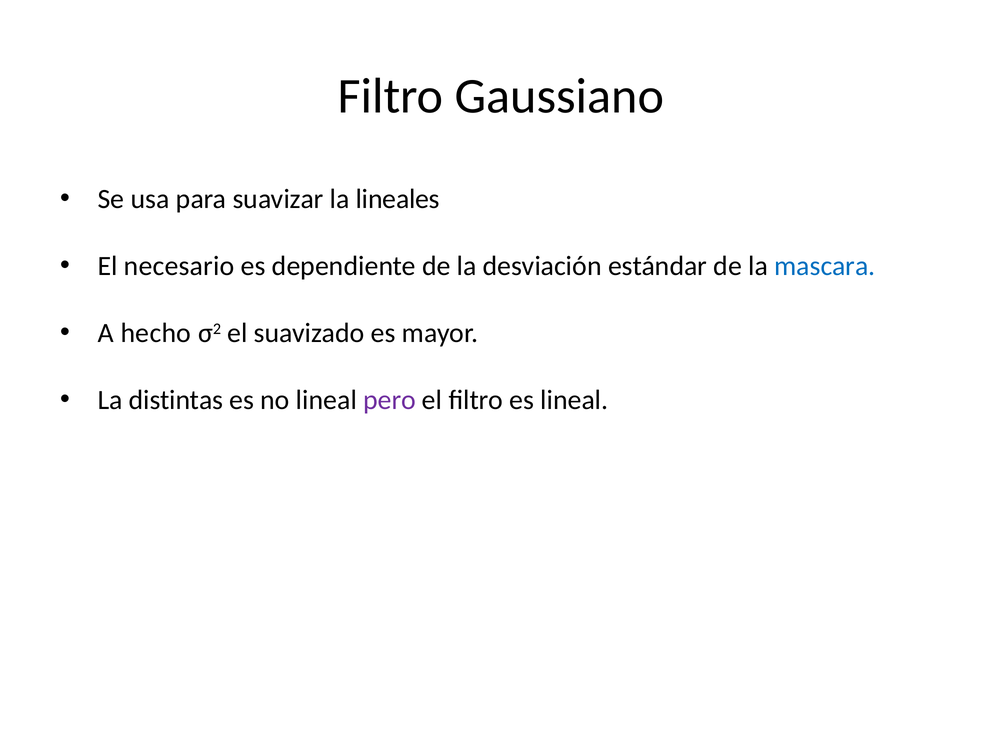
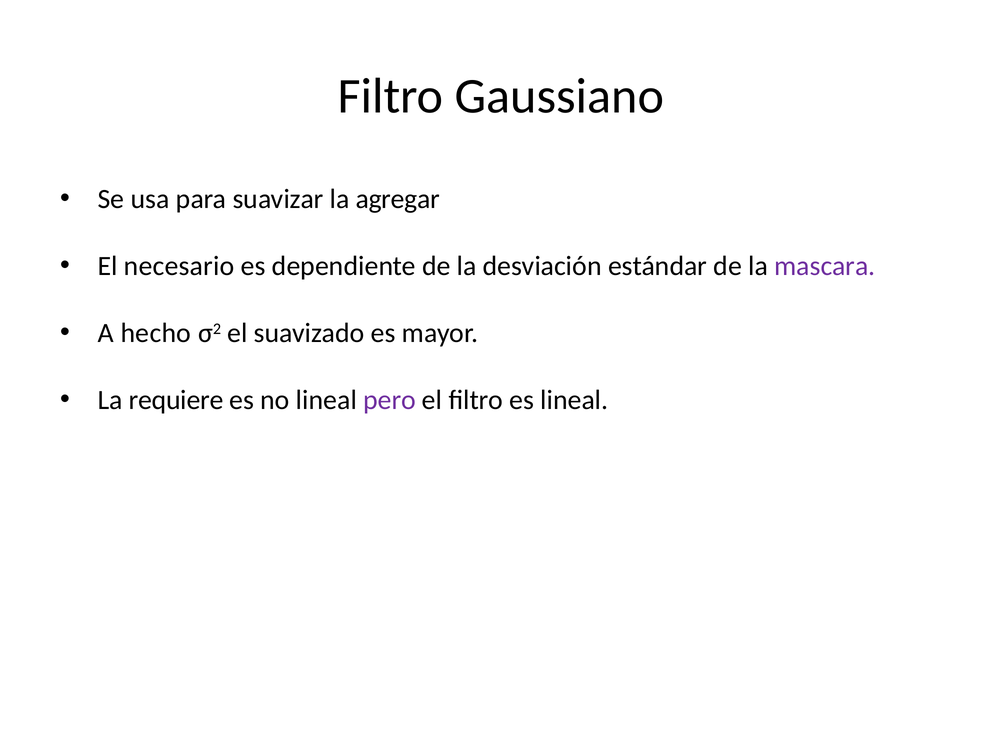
lineales: lineales -> agregar (398, 199)
mascara colour: blue -> purple (825, 266)
distintas: distintas -> requiere (176, 400)
